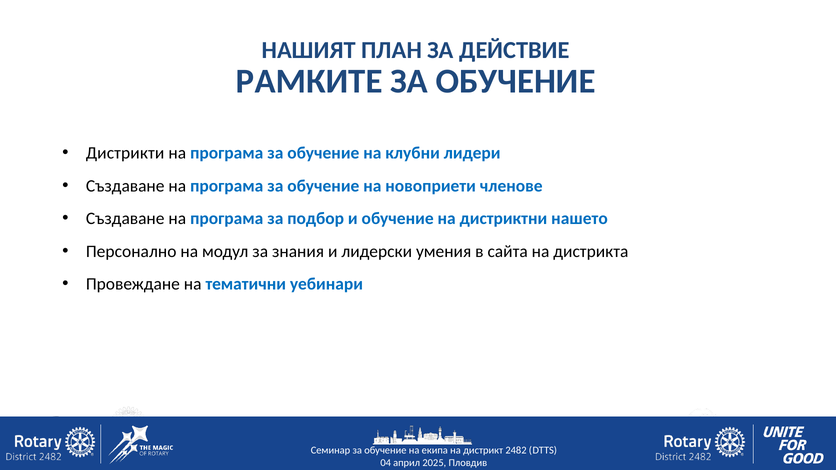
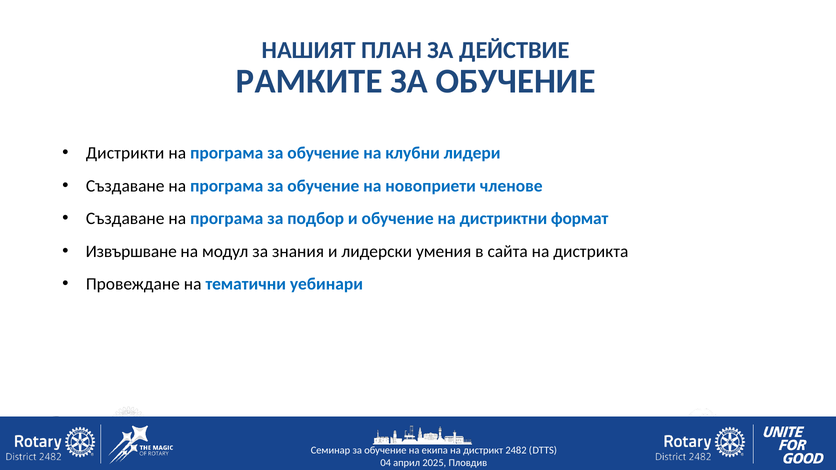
нашето: нашето -> формат (580, 219)
Персонално: Персонално -> Извършване (131, 252)
